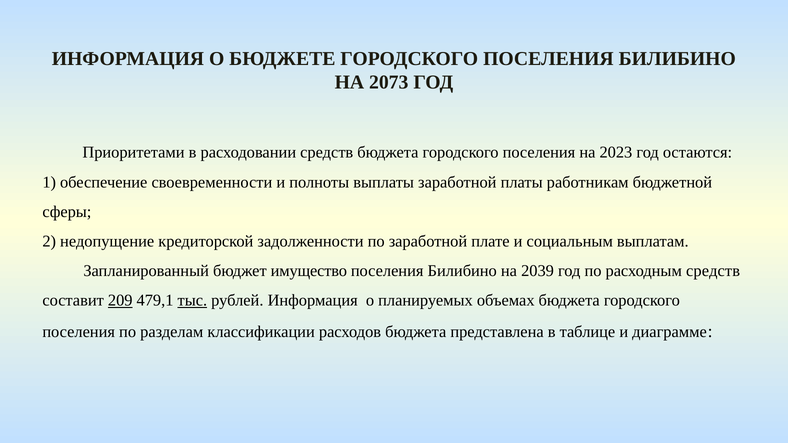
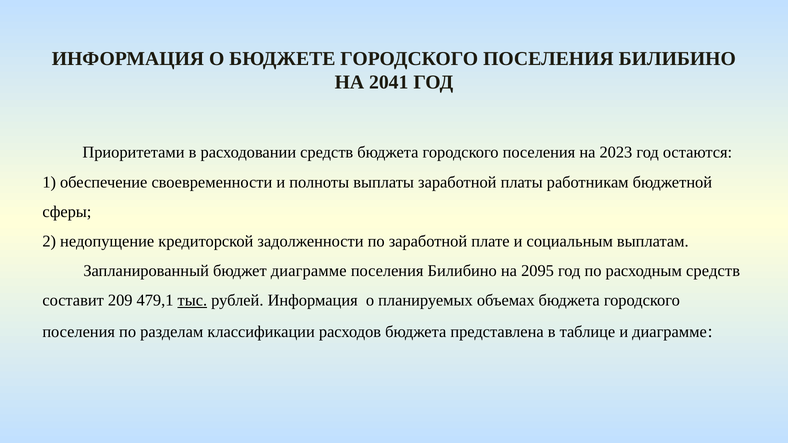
2073: 2073 -> 2041 (389, 82)
бюджет имущество: имущество -> диаграмме (309, 271)
2039: 2039 -> 2095 (538, 271)
209 underline: present -> none (120, 301)
